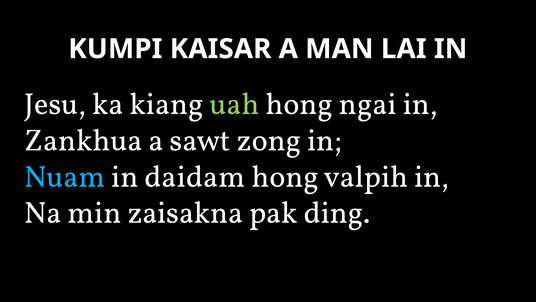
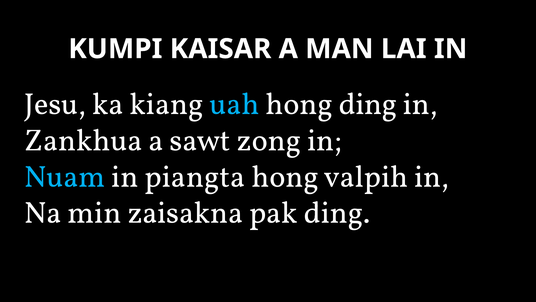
uah colour: light green -> light blue (234, 104)
hong ngai: ngai -> ding (368, 104)
daidam: daidam -> piangta (195, 176)
